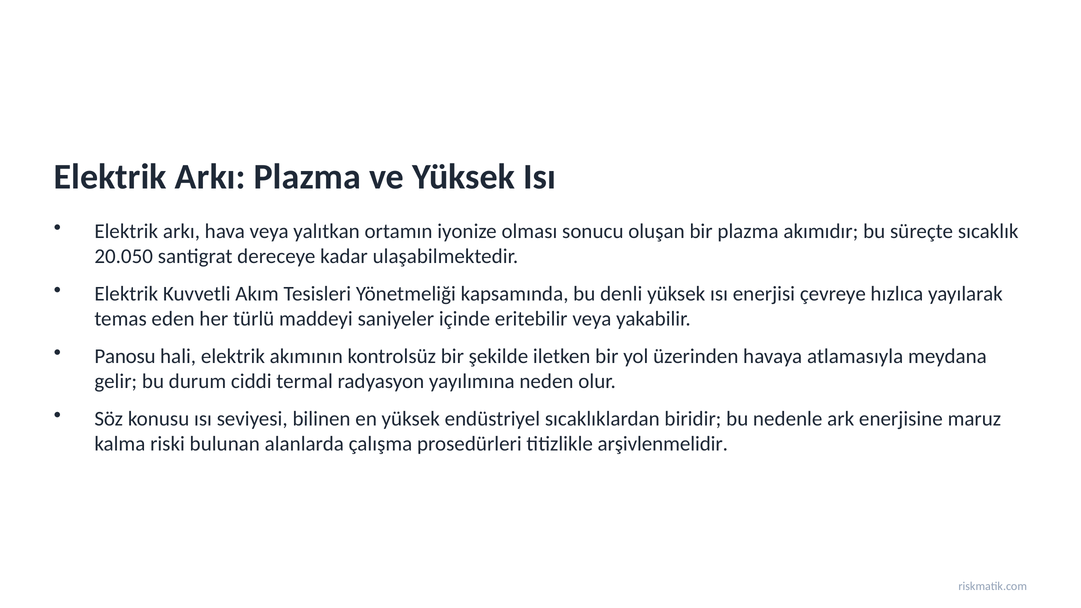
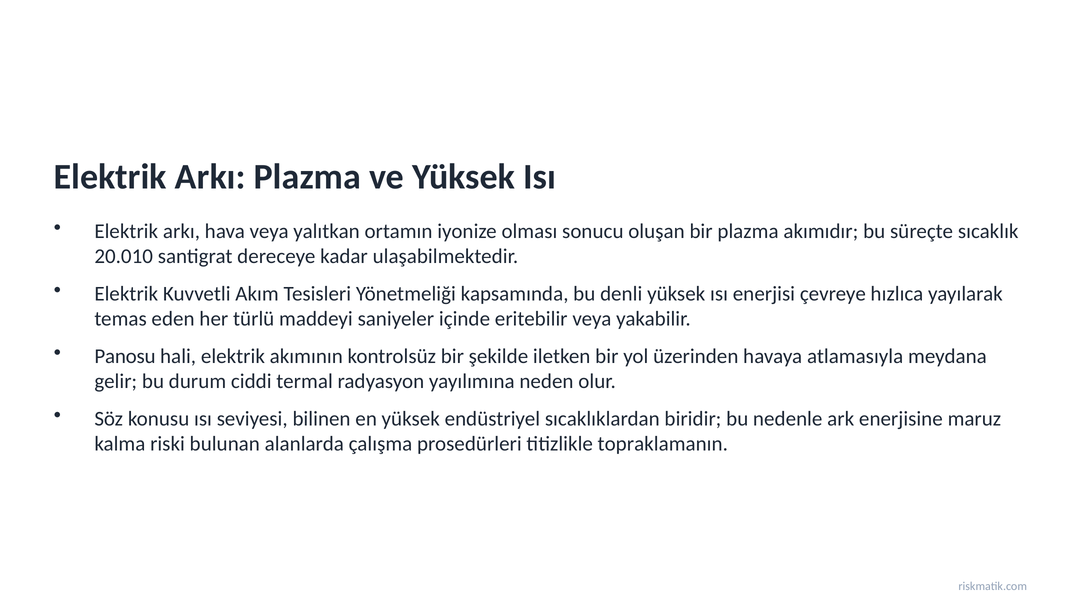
20.050: 20.050 -> 20.010 (124, 256)
arşivlenmelidir: arşivlenmelidir -> topraklamanın (663, 444)
